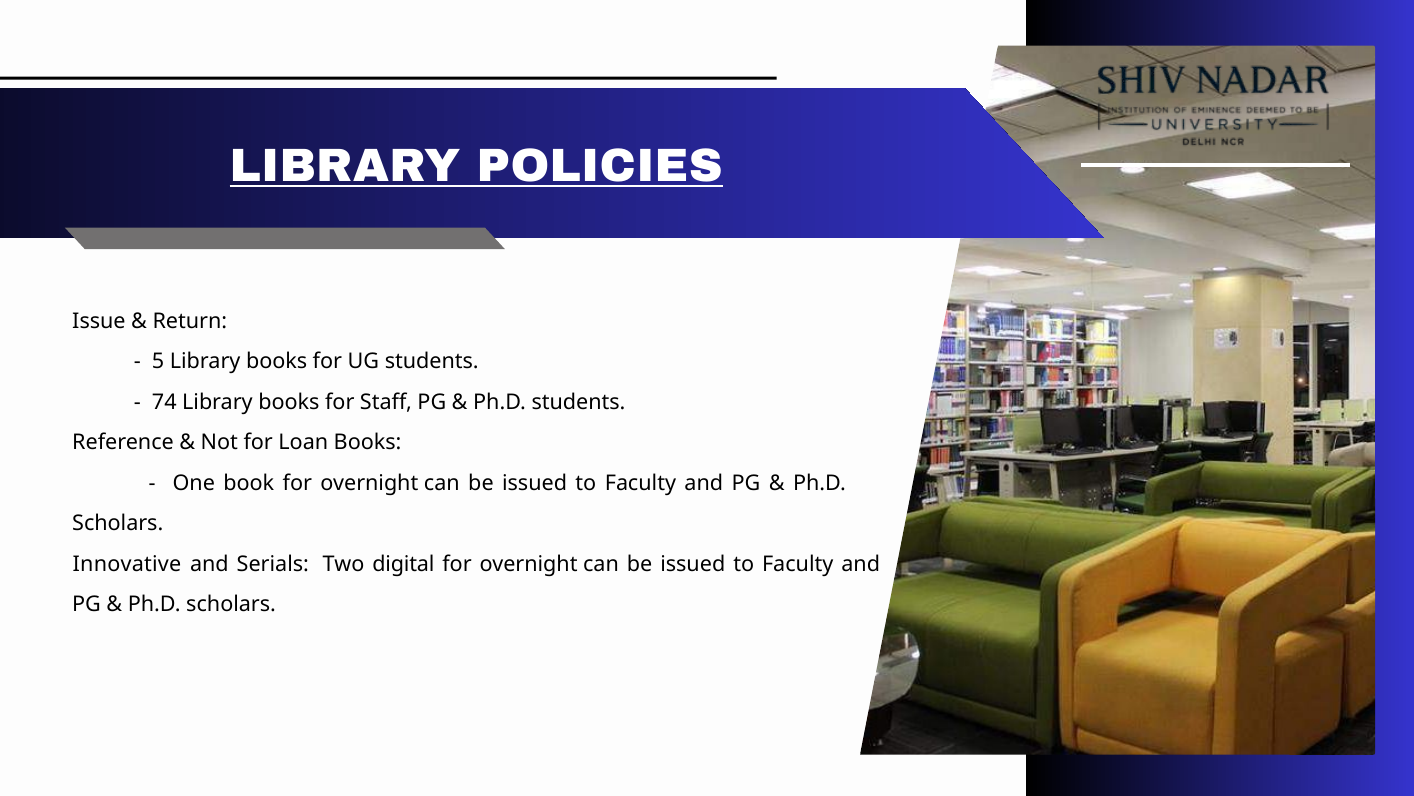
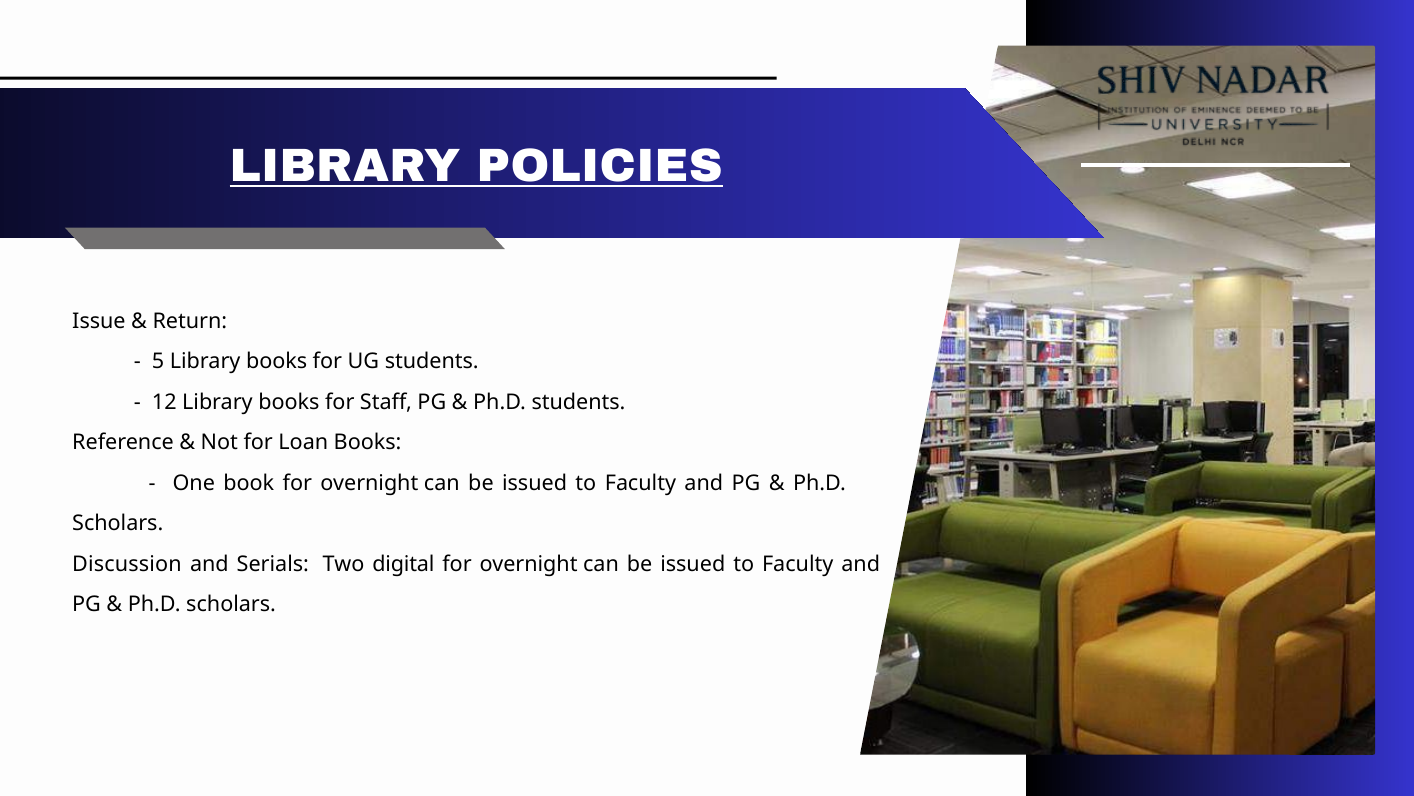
74: 74 -> 12 (164, 402)
Innovative: Innovative -> Discussion (127, 564)
